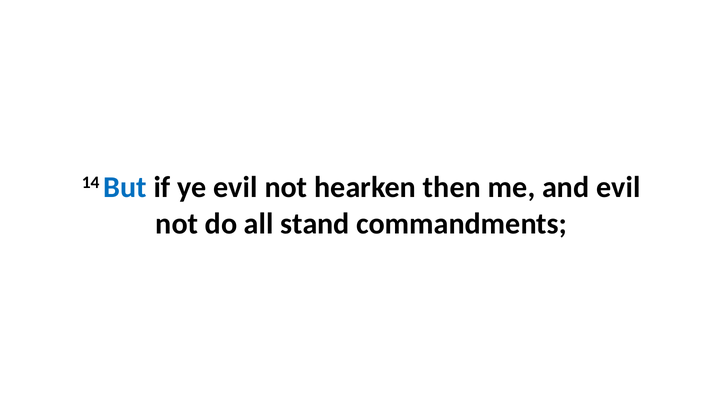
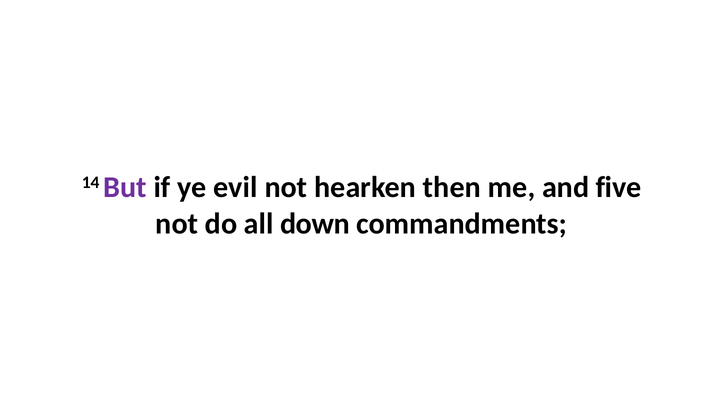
But colour: blue -> purple (125, 187)
and evil: evil -> five (618, 187)
stand: stand -> down (315, 223)
